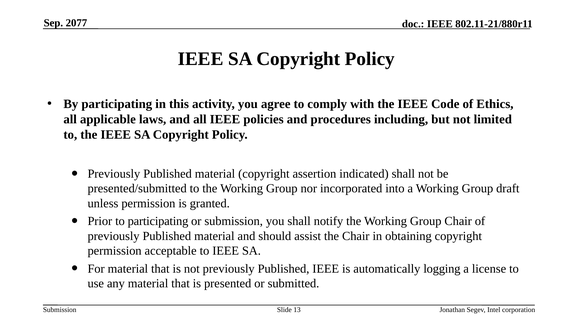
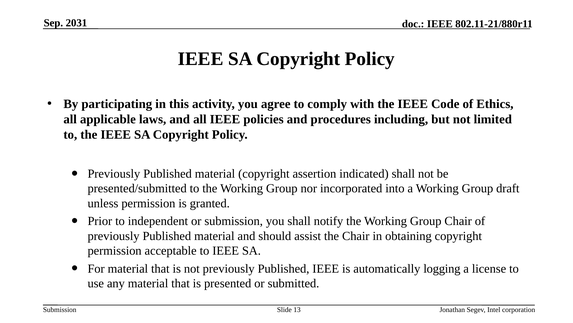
2077: 2077 -> 2031 (76, 23)
to participating: participating -> independent (158, 221)
